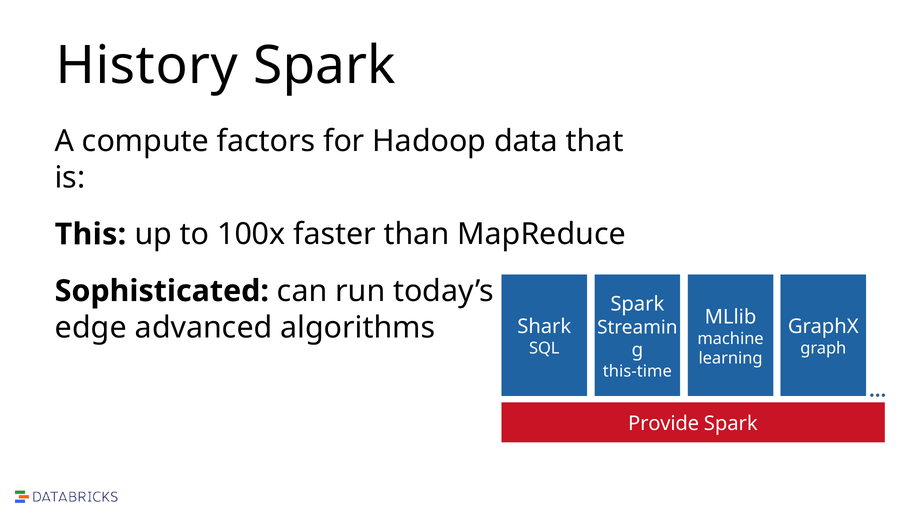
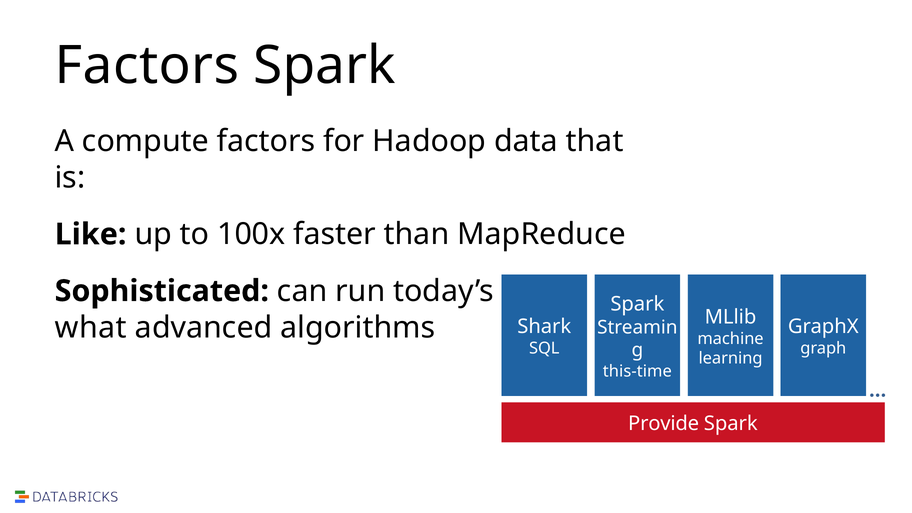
History: History -> Factors (147, 66)
This: This -> Like (91, 234)
edge: edge -> what (91, 328)
